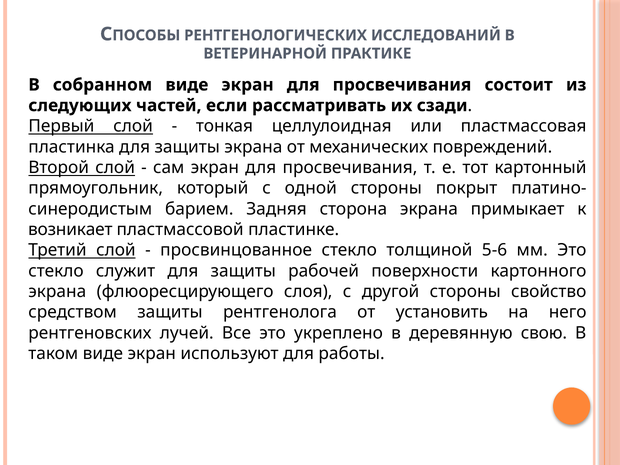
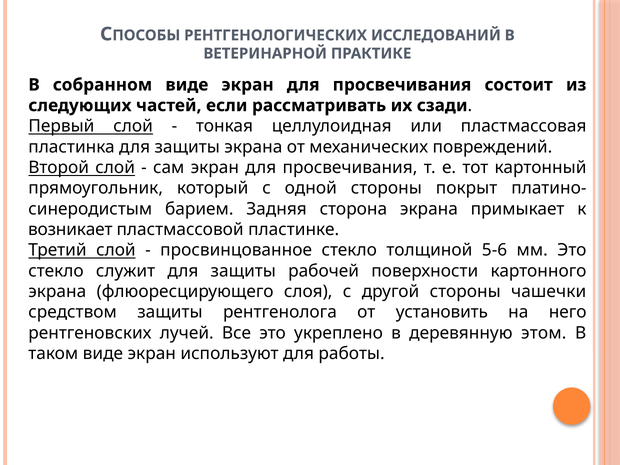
свойство: свойство -> чашечки (549, 292)
свою: свою -> этом (544, 333)
